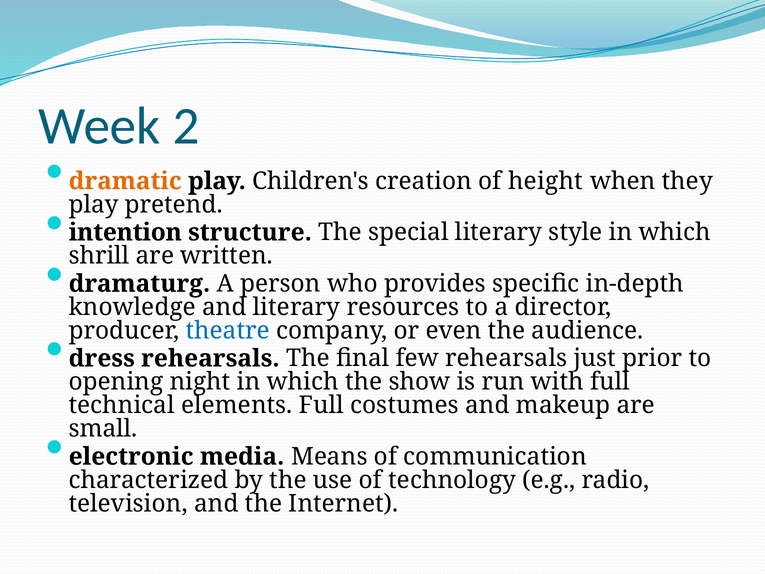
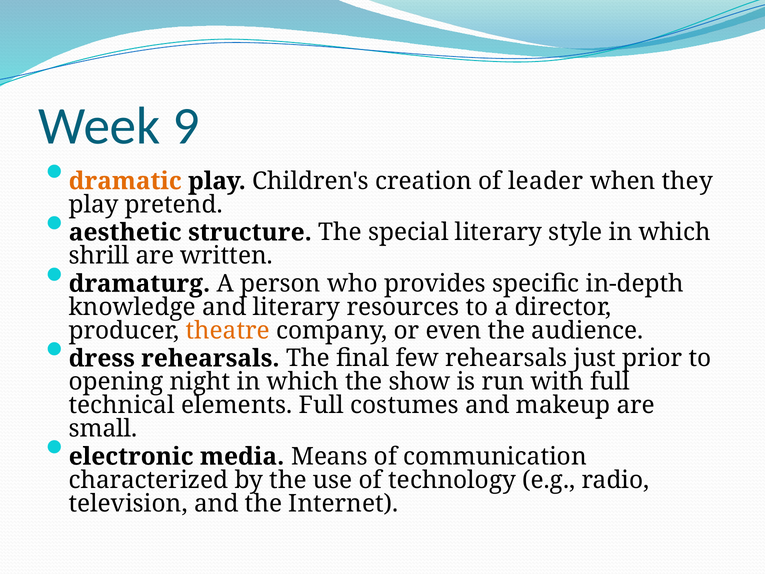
2: 2 -> 9 (186, 126)
height: height -> leader (546, 181)
intention: intention -> aesthetic (125, 232)
theatre colour: blue -> orange (228, 330)
